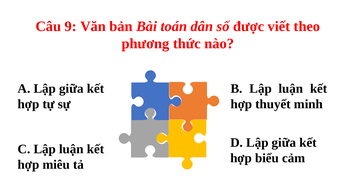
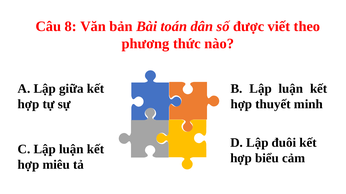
9: 9 -> 8 (71, 26)
D Lập giữa: giữa -> đuôi (284, 143)
